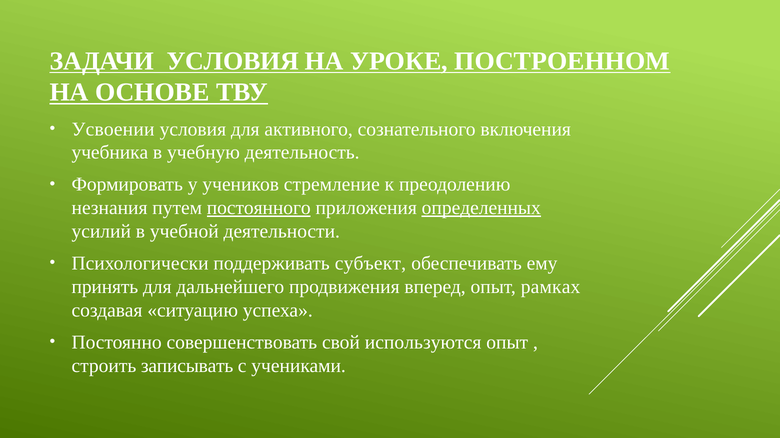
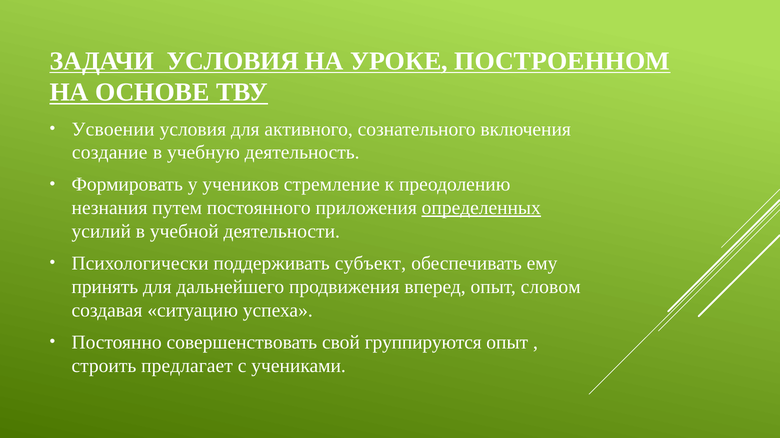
учебника: учебника -> создание (110, 153)
постоянного underline: present -> none (259, 208)
рамках: рамках -> словом (551, 287)
используются: используются -> группируются (423, 343)
записывать: записывать -> предлагает (187, 366)
